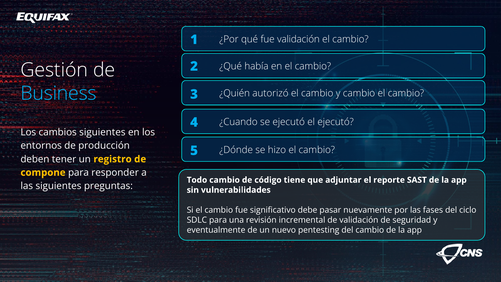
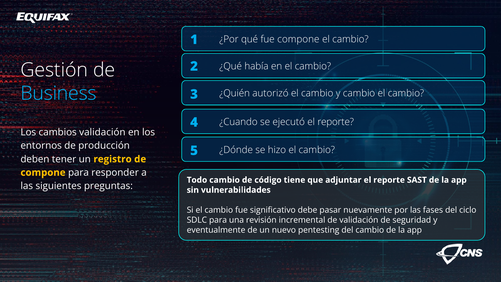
fue validación: validación -> compone (298, 39)
ejecutó el ejecutó: ejecutó -> reporte (336, 122)
cambios siguientes: siguientes -> validación (102, 132)
